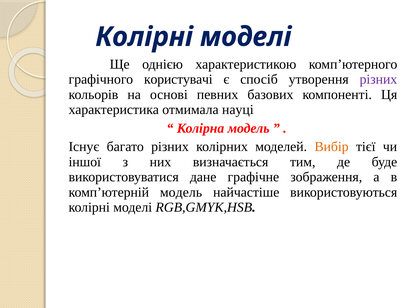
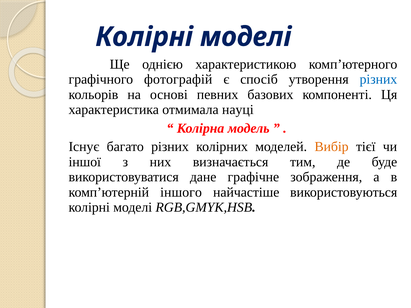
користувачі: користувачі -> фотографій (178, 79)
різних colour: purple -> blue (378, 79)
комп’ютерній модель: модель -> іншого (181, 192)
